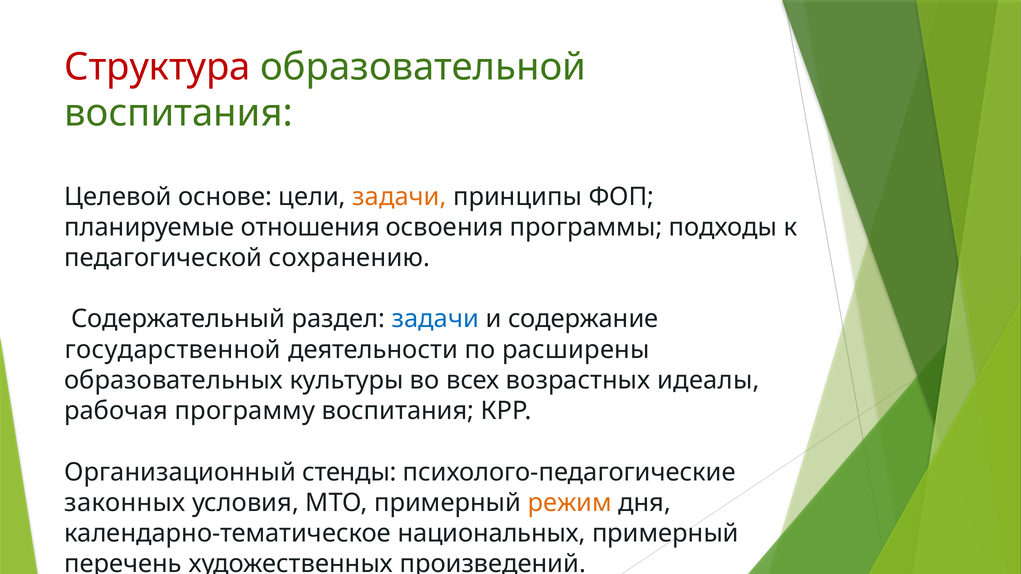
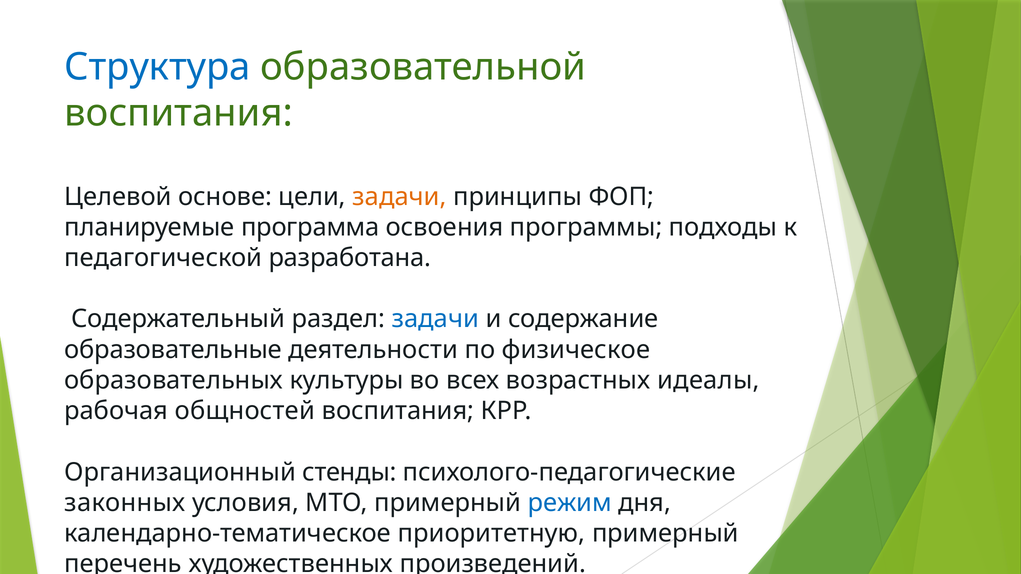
Структура colour: red -> blue (157, 67)
отношения: отношения -> программа (310, 227)
сохранению: сохранению -> разработана (350, 258)
государственной: государственной -> образовательные (173, 350)
расширены: расширены -> физическое (576, 350)
программу: программу -> общностей (245, 411)
режим colour: orange -> blue (570, 503)
национальных: национальных -> приоритетную (491, 534)
